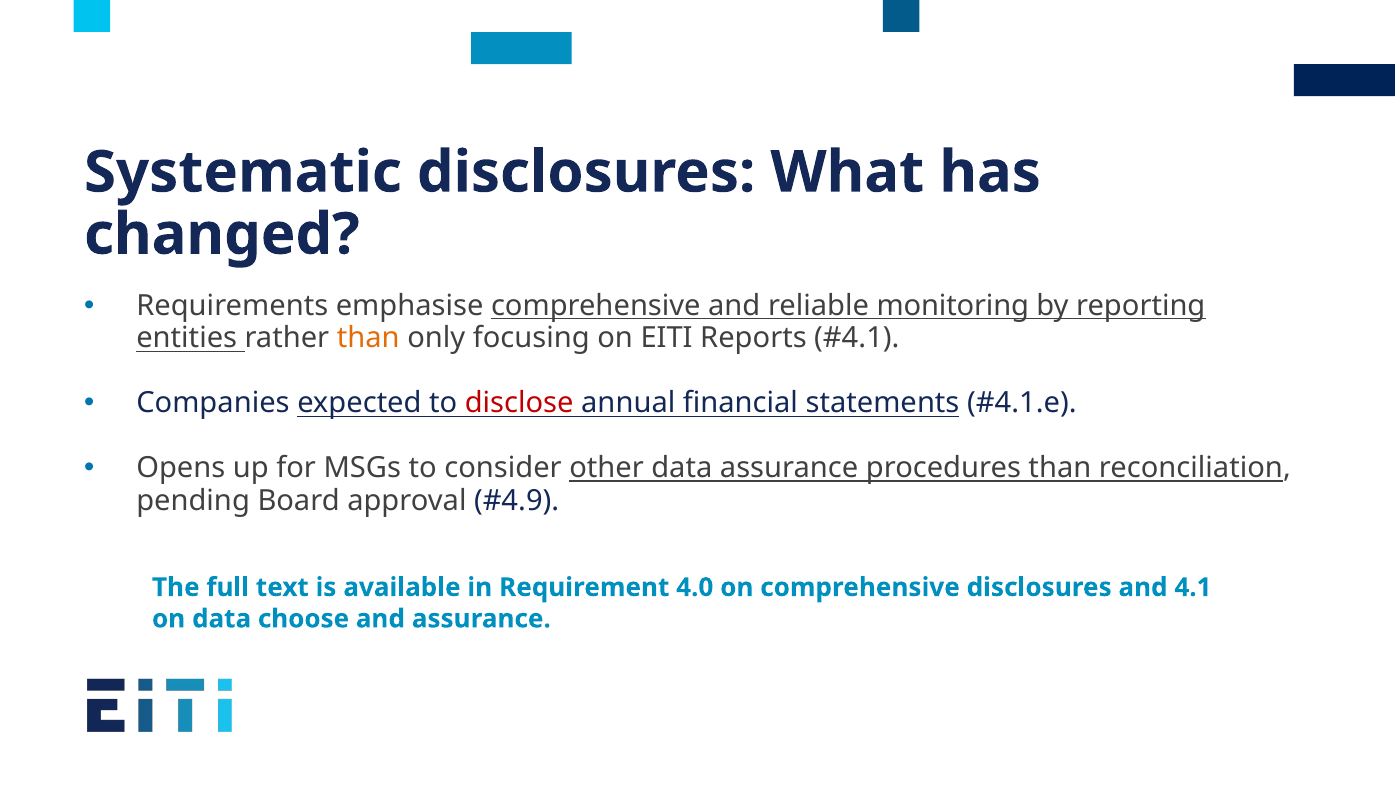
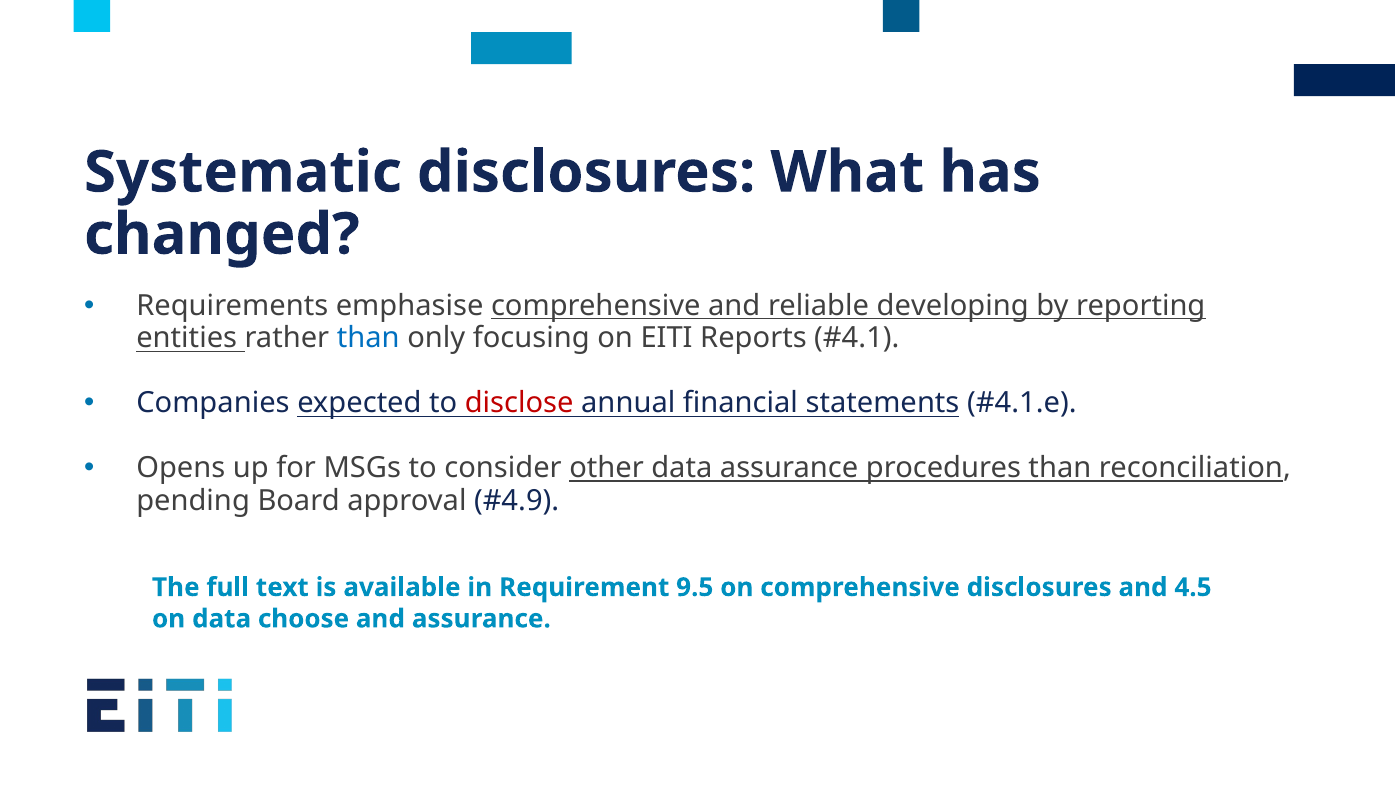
monitoring: monitoring -> developing (953, 305)
than colour: orange -> blue (368, 338)
4.0: 4.0 -> 9.5 (695, 587)
4.1: 4.1 -> 4.5 (1193, 587)
